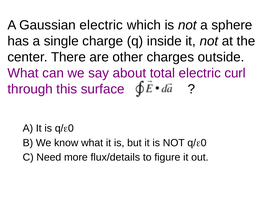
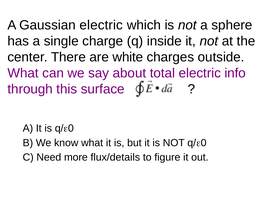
other: other -> white (128, 57)
curl: curl -> info (235, 73)
